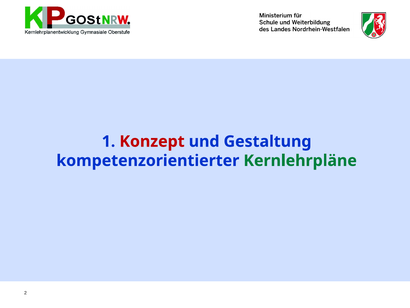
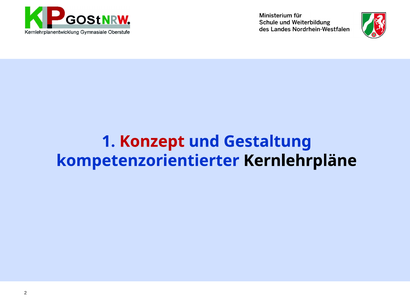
Kernlehrpläne colour: green -> black (300, 160)
